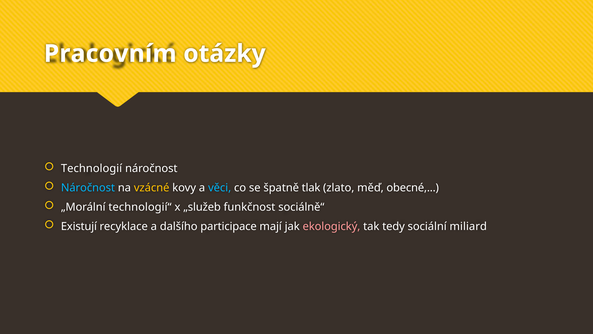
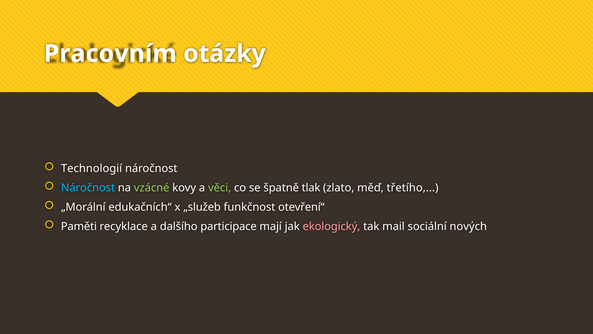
vzácné colour: yellow -> light green (152, 188)
věci colour: light blue -> light green (220, 188)
obecné: obecné -> třetího (413, 188)
technologií“: technologií“ -> edukačních“ (140, 207)
sociálně“: sociálně“ -> otevření“ (301, 207)
Existují: Existují -> Paměti (79, 226)
tedy: tedy -> mail (393, 226)
miliard: miliard -> nových (468, 226)
